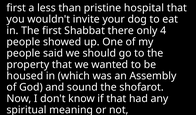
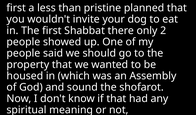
hospital: hospital -> planned (144, 8)
4: 4 -> 2 (163, 30)
